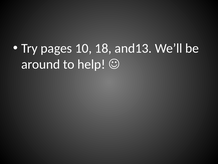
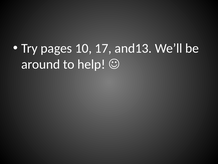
18: 18 -> 17 (103, 48)
